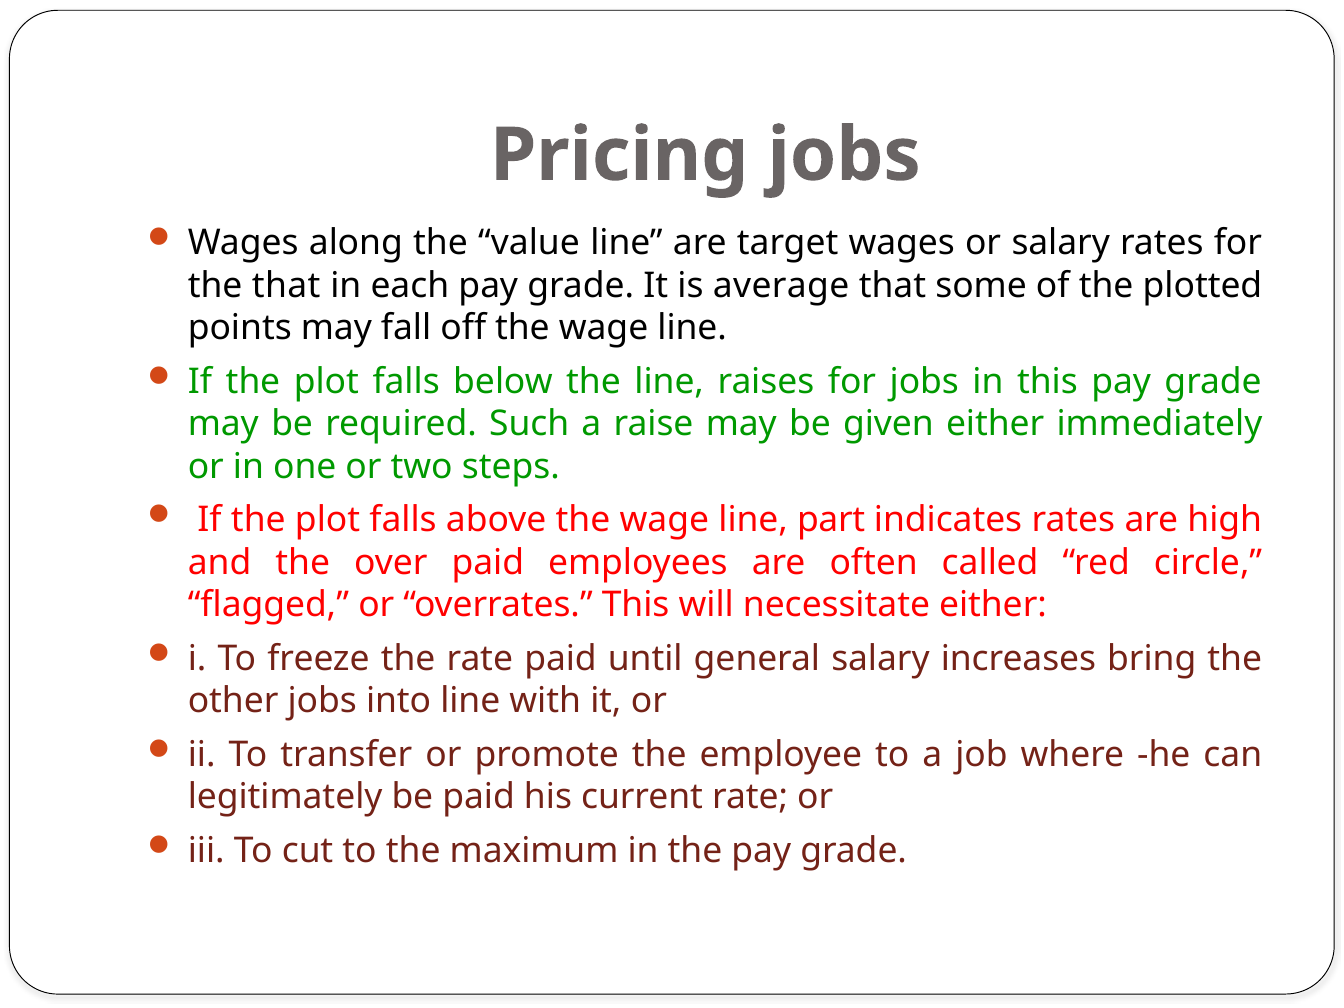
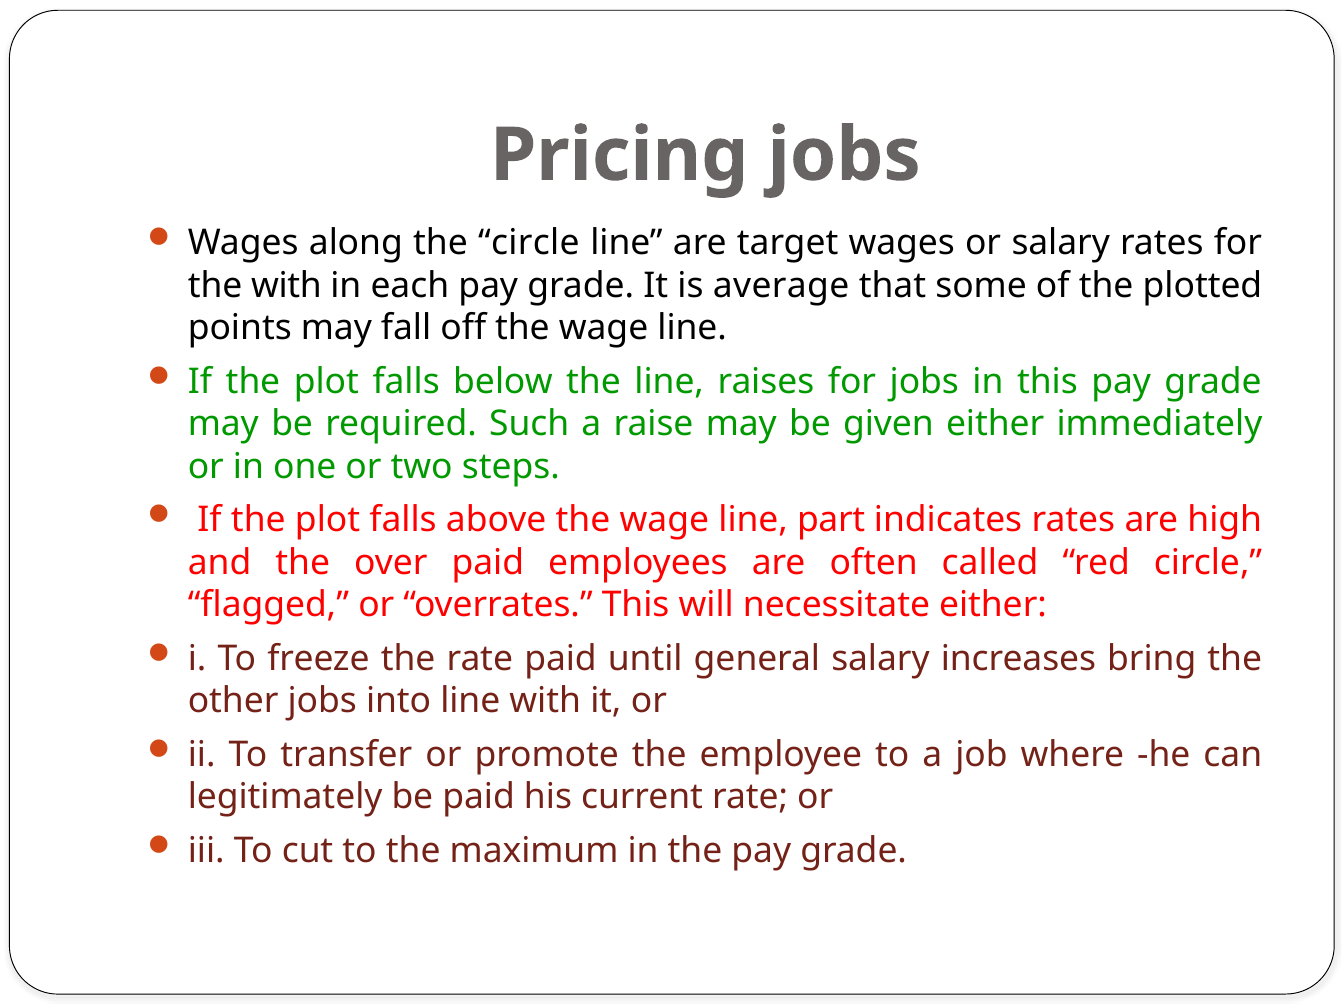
the value: value -> circle (529, 243)
the that: that -> with (287, 286)
